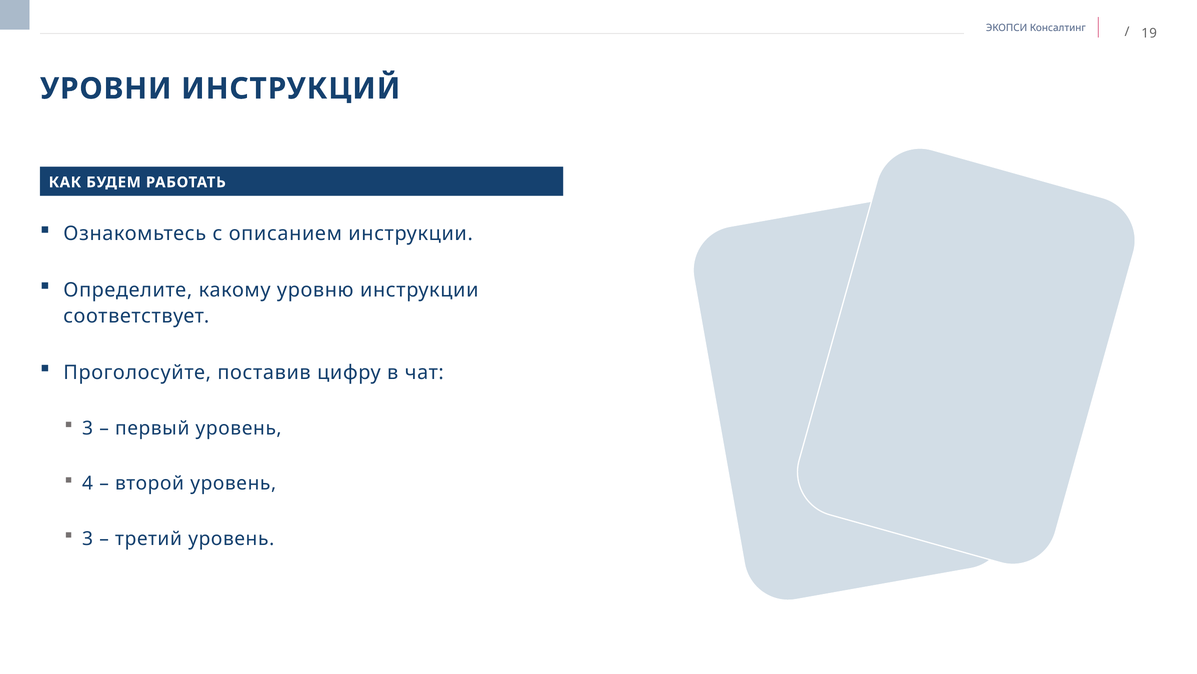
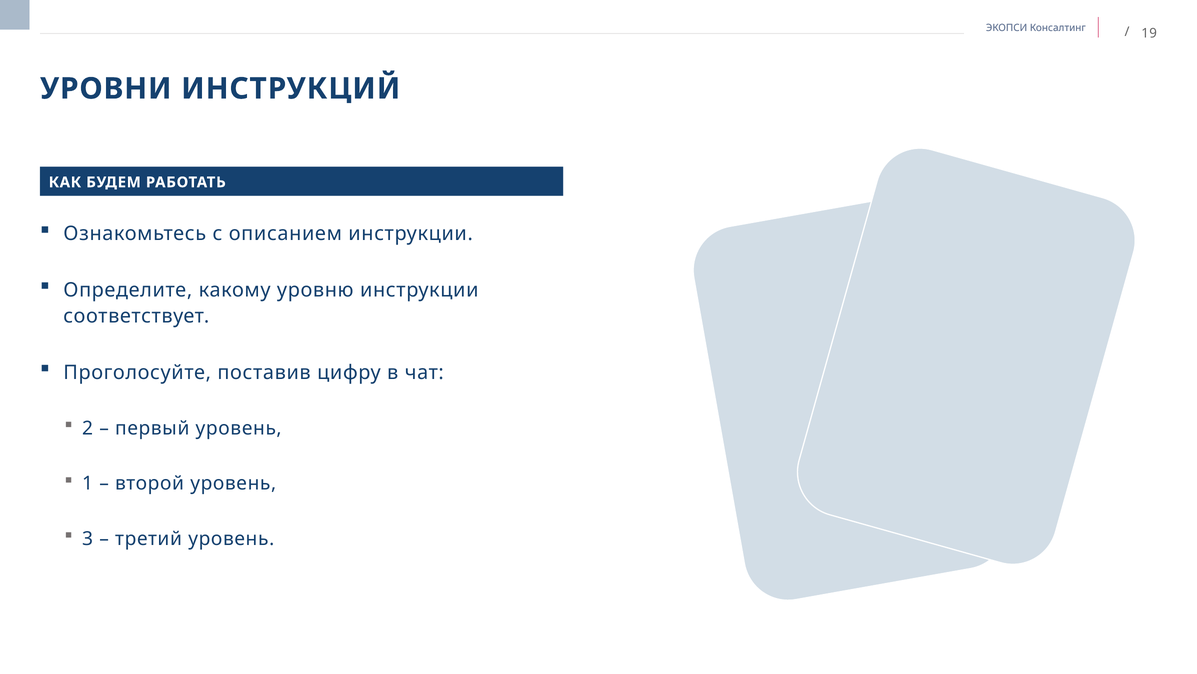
3: 3 -> 2 (88, 428)
4: 4 -> 1 (88, 483)
